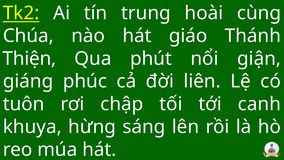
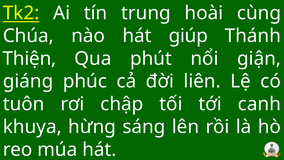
giáo: giáo -> giúp (188, 36)
